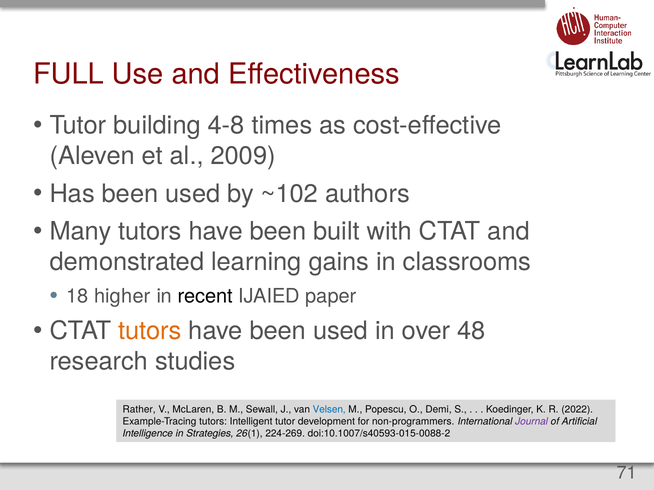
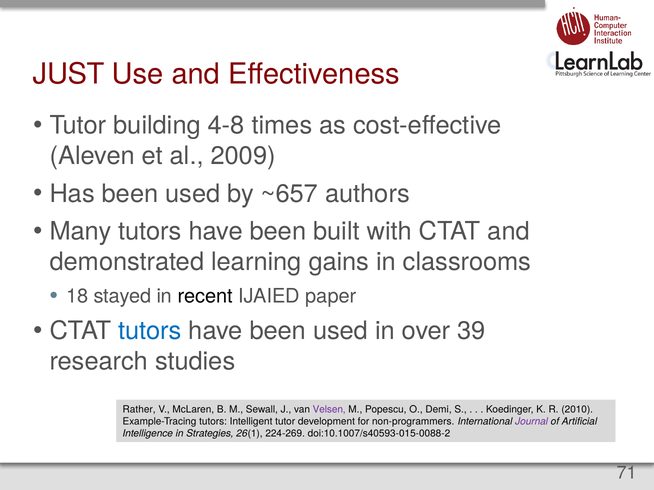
FULL: FULL -> JUST (69, 74)
~102: ~102 -> ~657 (290, 194)
higher: higher -> stayed (122, 297)
tutors colour: orange -> blue (150, 331)
48: 48 -> 39 (471, 331)
Velsen colour: blue -> purple (329, 410)
2022: 2022 -> 2010 (577, 410)
